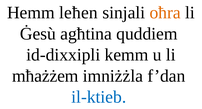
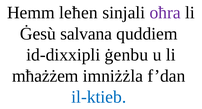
oħra colour: orange -> purple (165, 13)
agħtina: agħtina -> salvana (86, 34)
kemm: kemm -> ġenbu (126, 55)
